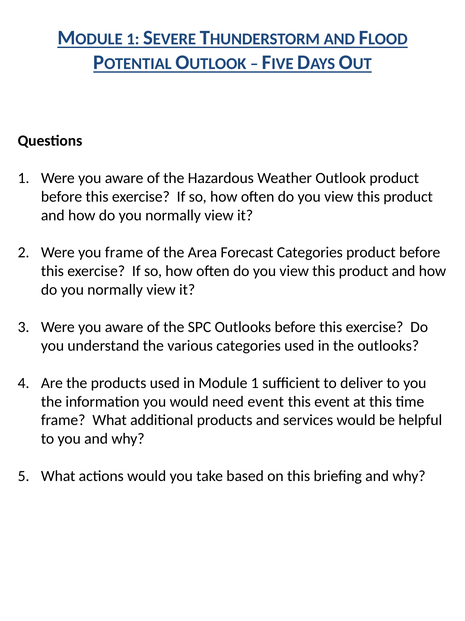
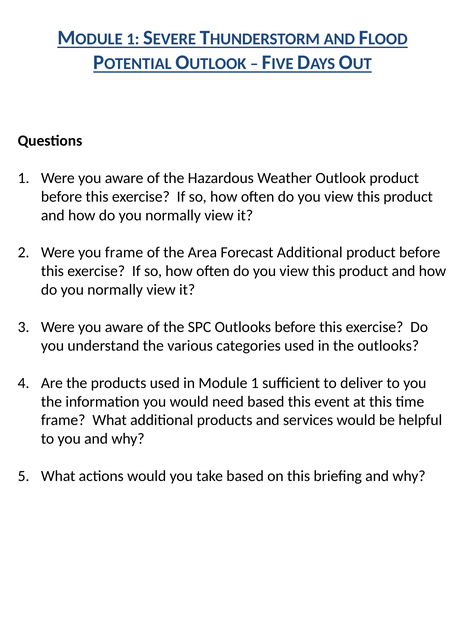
Forecast Categories: Categories -> Additional (310, 252)
need event: event -> based (266, 401)
